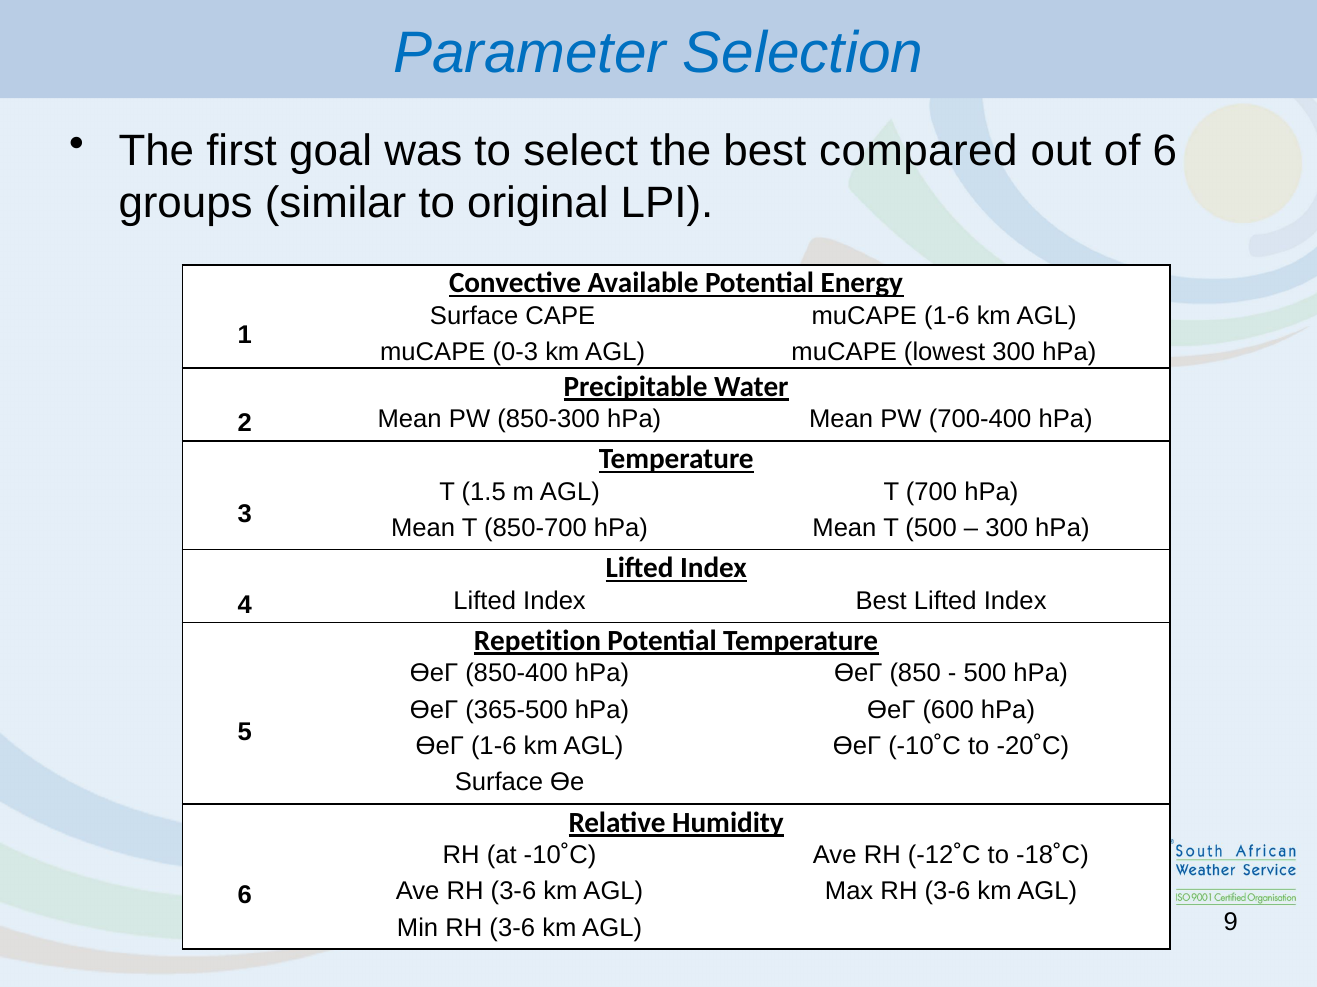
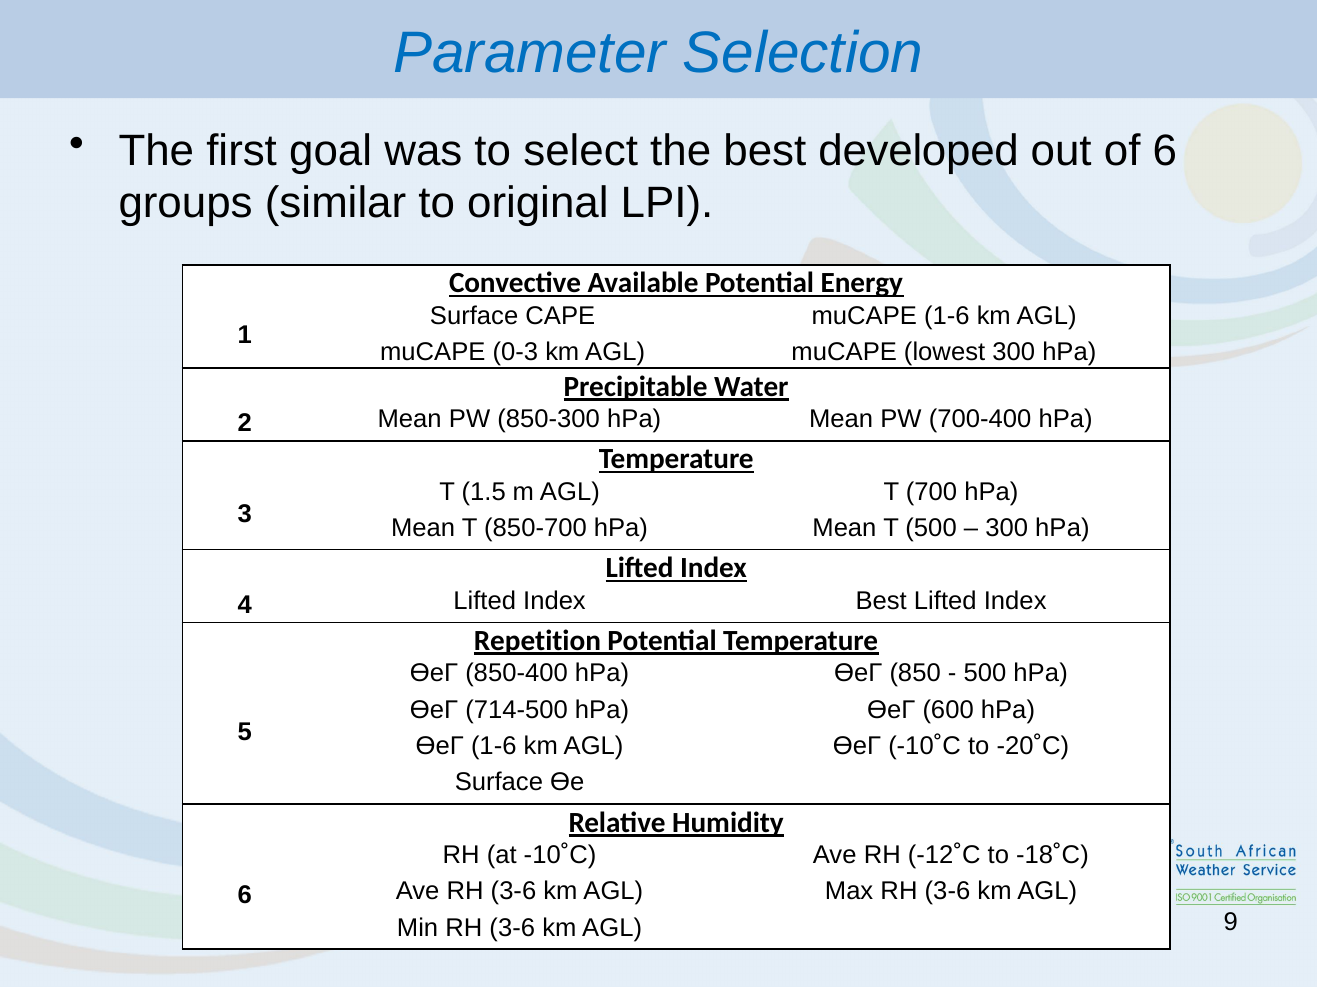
compared: compared -> developed (919, 151)
365-500: 365-500 -> 714-500 (517, 710)
